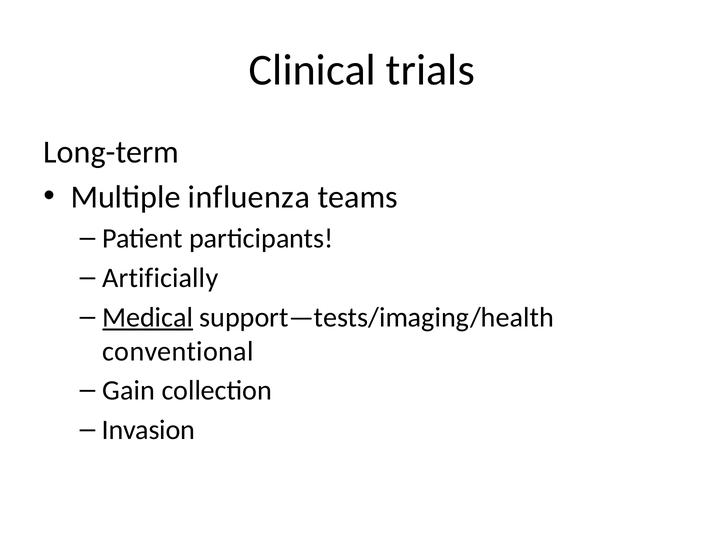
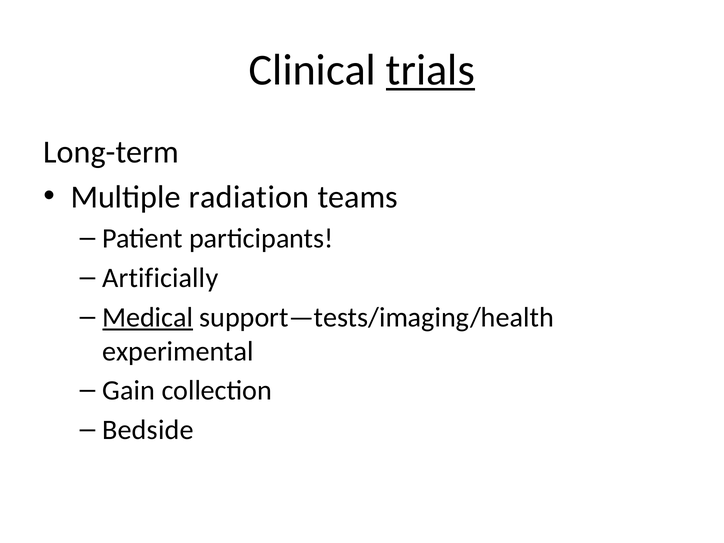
trials underline: none -> present (430, 70)
influenza: influenza -> radiation (249, 197)
conventional: conventional -> experimental (178, 351)
Invasion: Invasion -> Bedside (148, 430)
